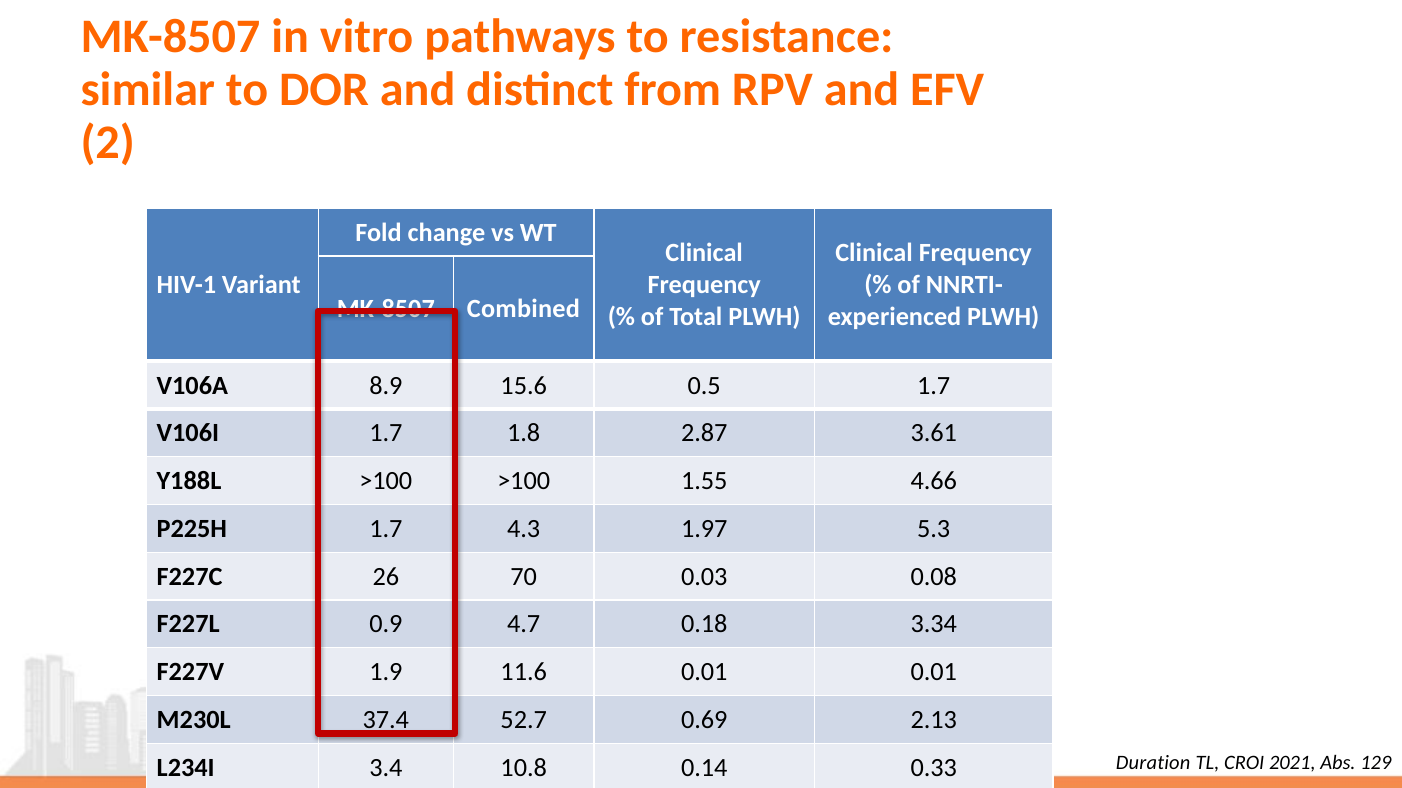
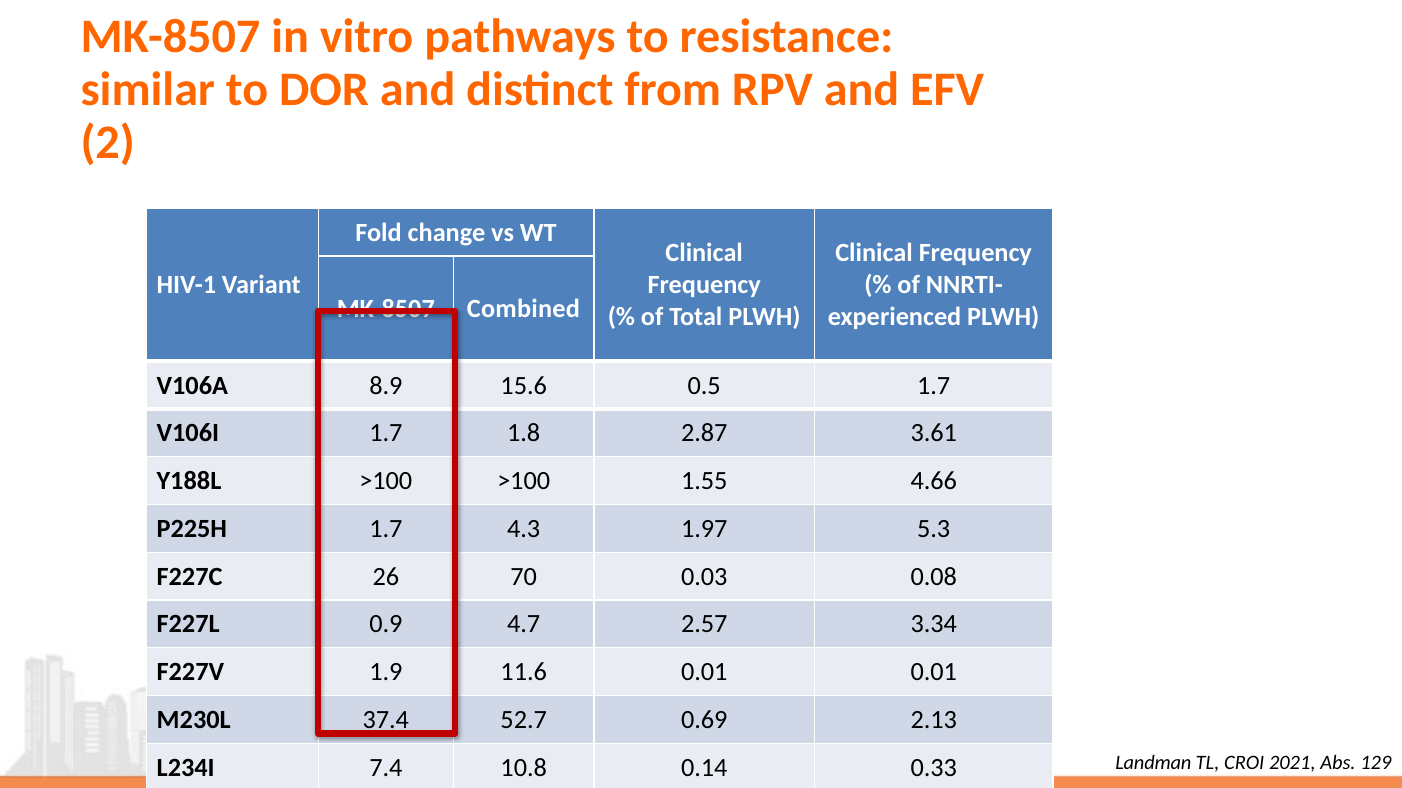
0.18: 0.18 -> 2.57 (704, 625)
Duration: Duration -> Landman (1153, 763)
3.4: 3.4 -> 7.4 (386, 768)
